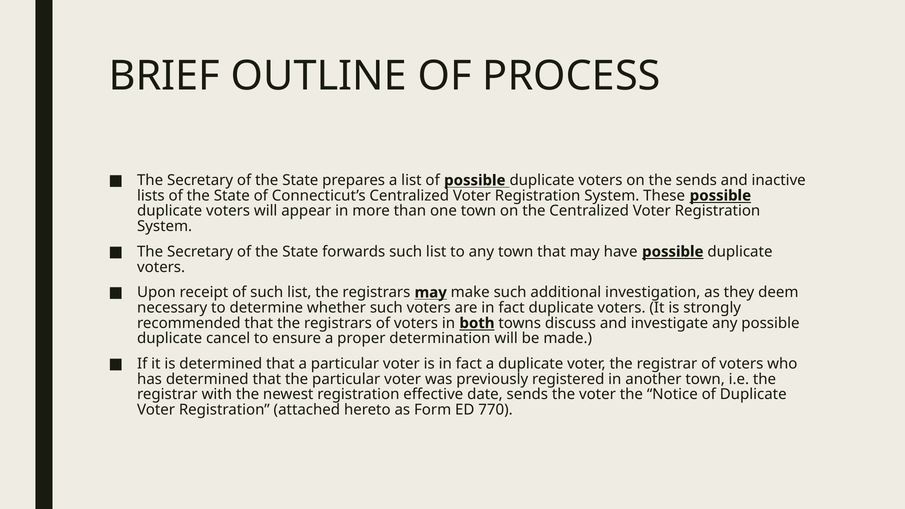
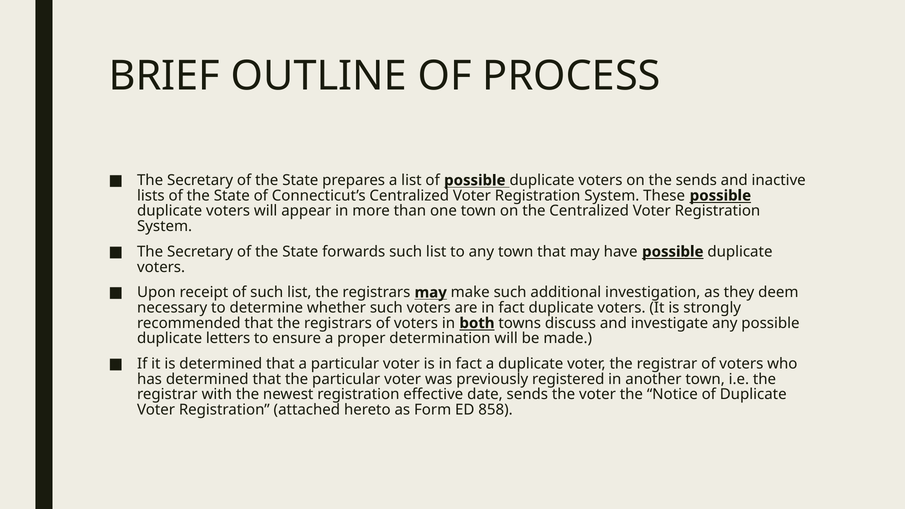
cancel: cancel -> letters (228, 338)
770: 770 -> 858 (496, 410)
